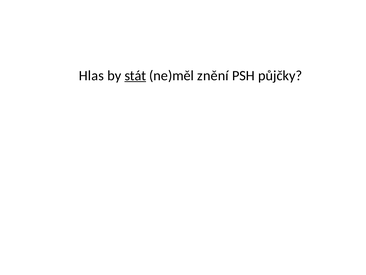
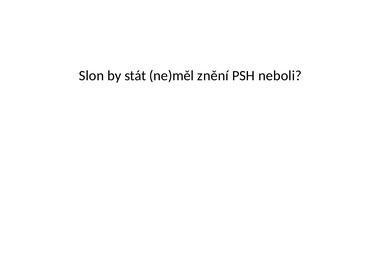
Hlas: Hlas -> Slon (91, 75)
stát underline: present -> none (135, 75)
půjčky: půjčky -> neboli (280, 75)
